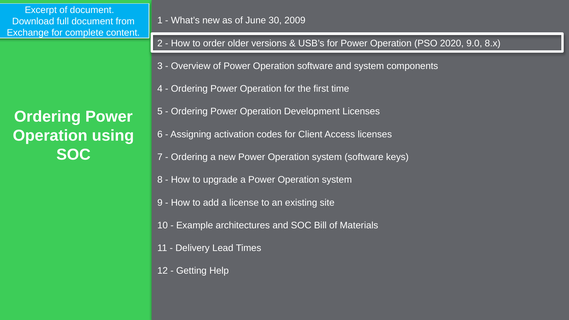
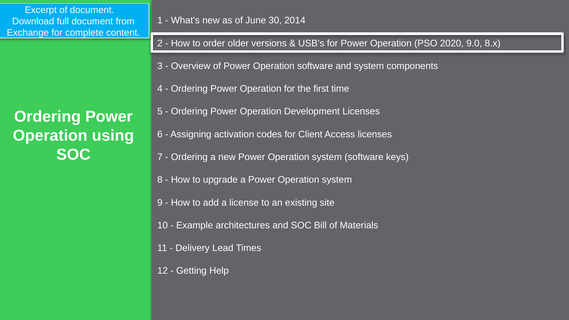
2009: 2009 -> 2014 (295, 21)
